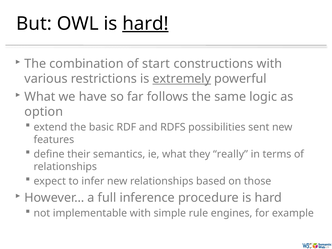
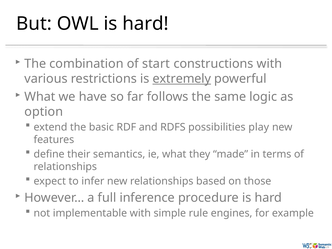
hard underline: present -> none (145, 24)
sent: sent -> play (259, 127)
really: really -> made (231, 154)
